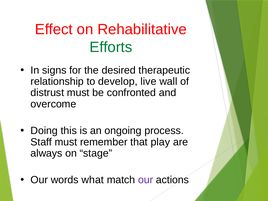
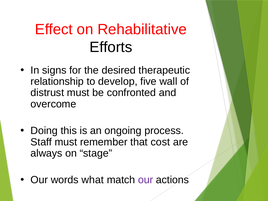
Efforts colour: green -> black (111, 47)
live: live -> five (148, 81)
play: play -> cost (160, 142)
